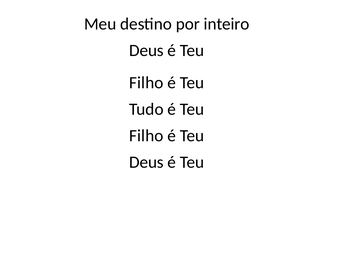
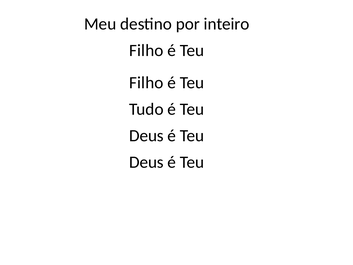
Deus: Deus -> Filho (146, 50)
Filho: Filho -> Deus (146, 136)
